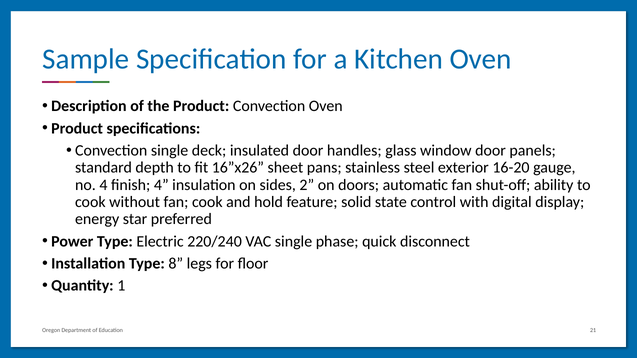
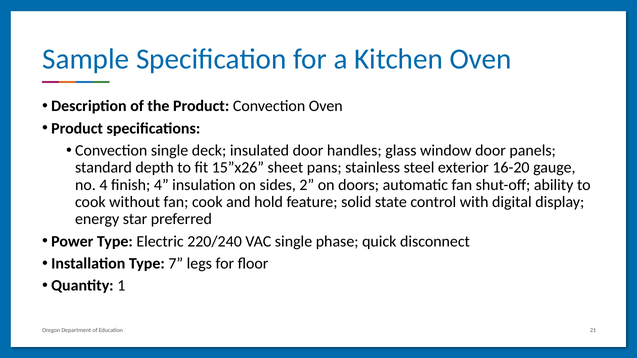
16”x26: 16”x26 -> 15”x26 (238, 168)
8: 8 -> 7 (176, 264)
